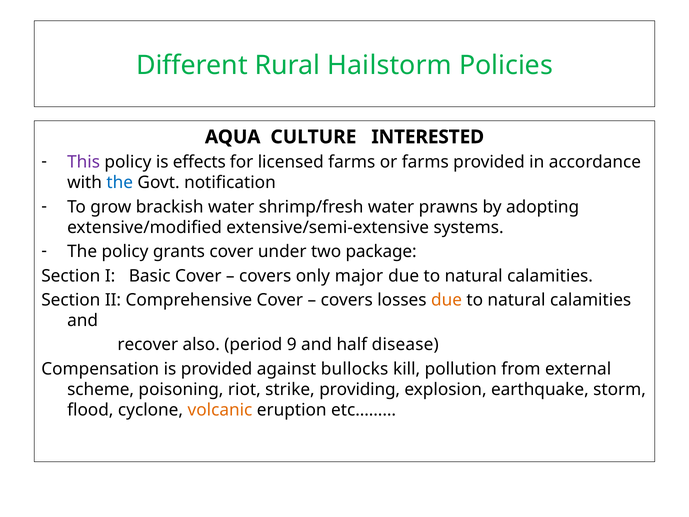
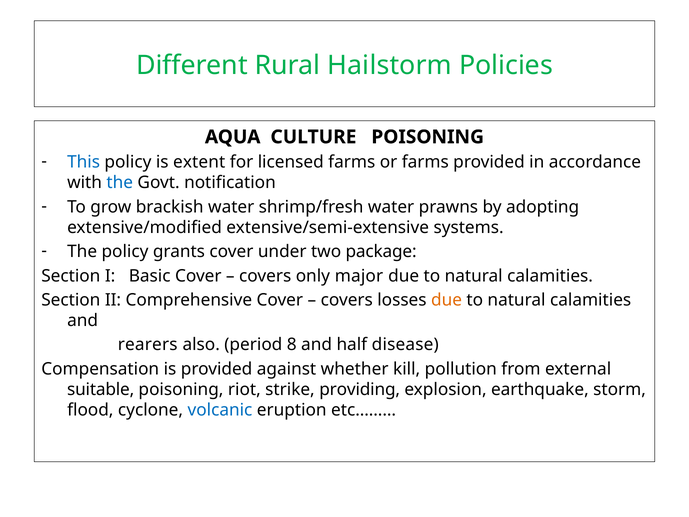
CULTURE INTERESTED: INTERESTED -> POISONING (428, 137)
This colour: purple -> blue (84, 162)
effects: effects -> extent (199, 162)
recover: recover -> rearers (148, 345)
9: 9 -> 8 (292, 345)
bullocks: bullocks -> whether (355, 369)
scheme: scheme -> suitable (101, 389)
volcanic colour: orange -> blue (220, 410)
